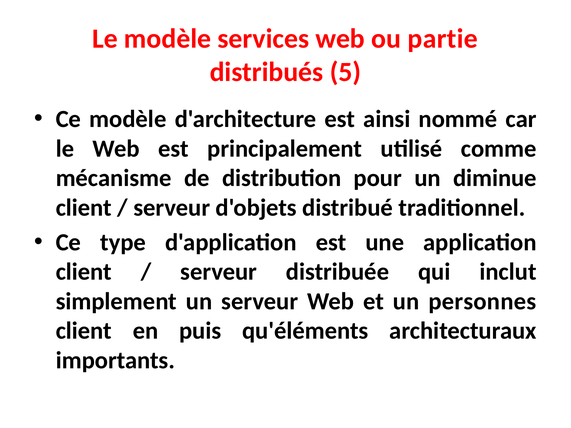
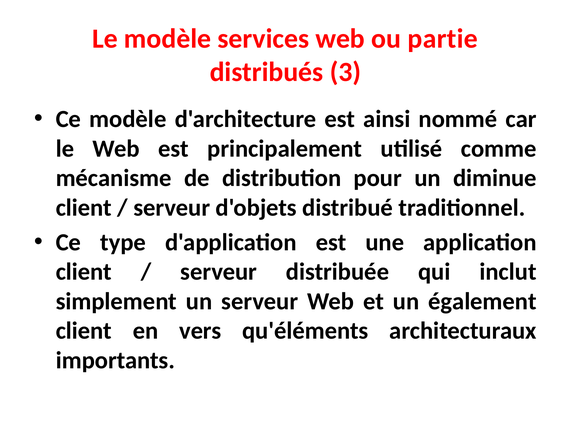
5: 5 -> 3 (345, 72)
personnes: personnes -> également (482, 301)
puis: puis -> vers (200, 331)
